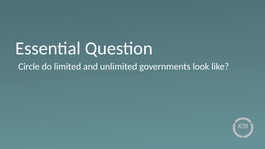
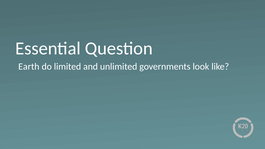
Circle: Circle -> Earth (29, 67)
